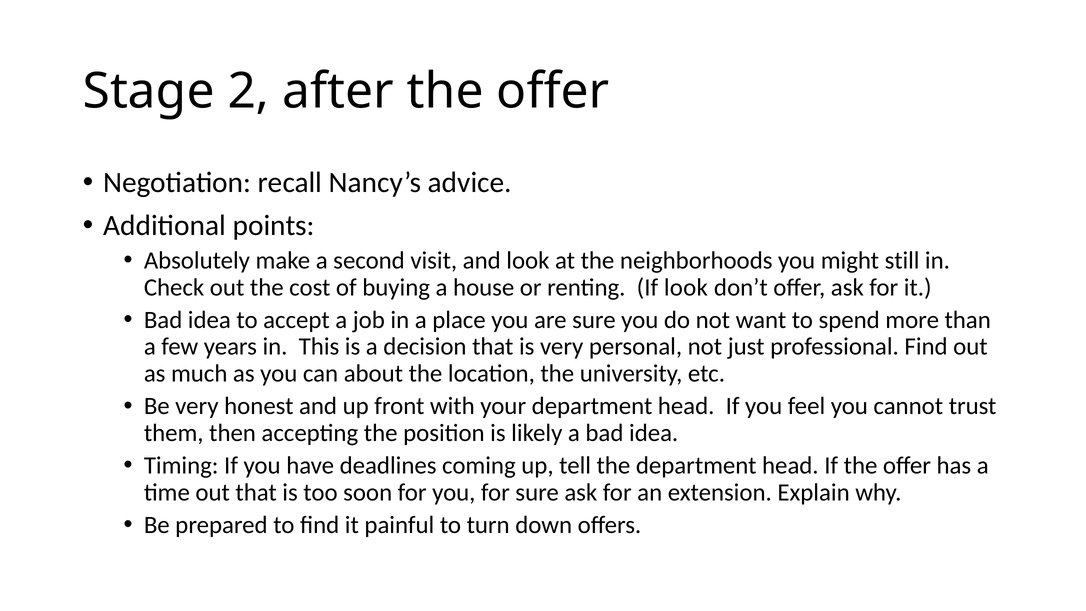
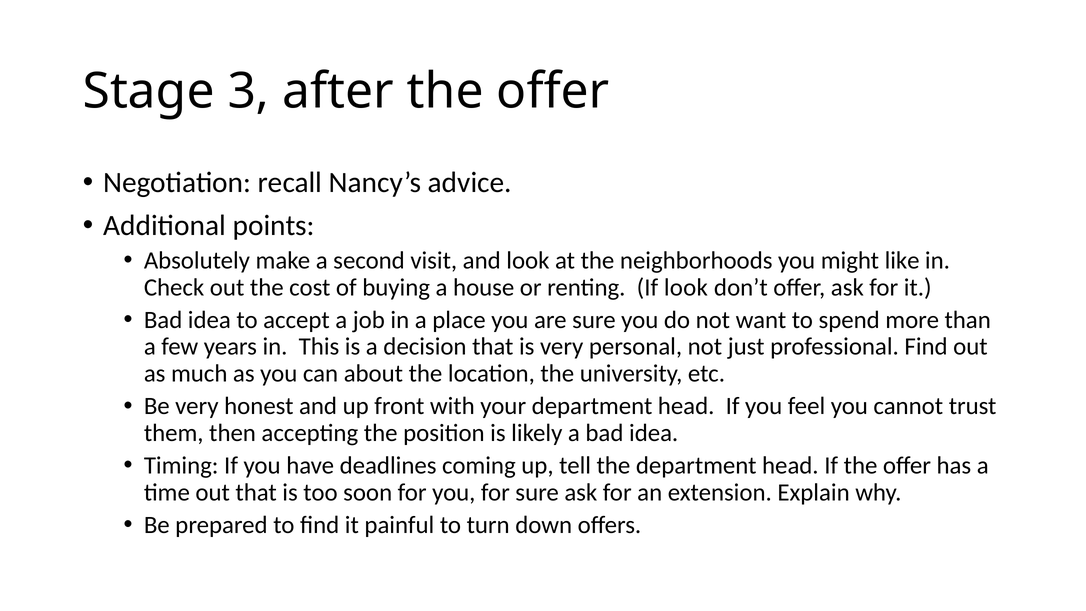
2: 2 -> 3 (248, 91)
still: still -> like (902, 260)
